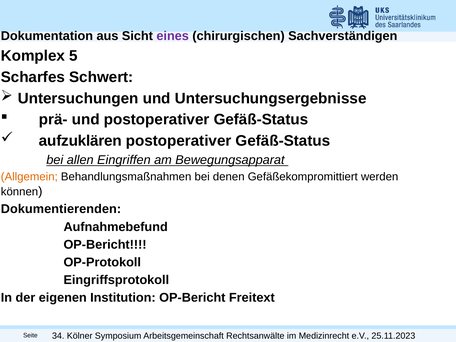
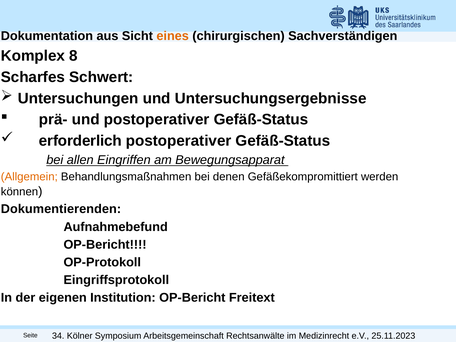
eines colour: purple -> orange (173, 36)
5: 5 -> 8 (73, 56)
aufzuklären: aufzuklären -> erforderlich (80, 141)
